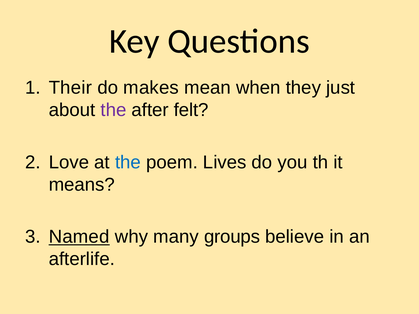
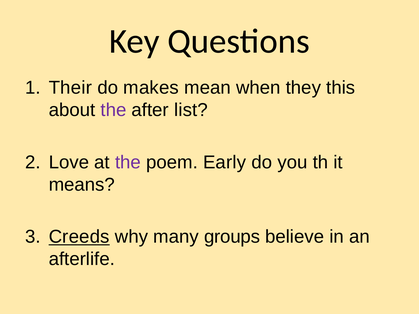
just: just -> this (341, 88)
felt: felt -> list (191, 110)
the colour: blue -> purple (128, 162)
Lives: Lives -> Early (225, 162)
Named: Named -> Creeds (79, 237)
